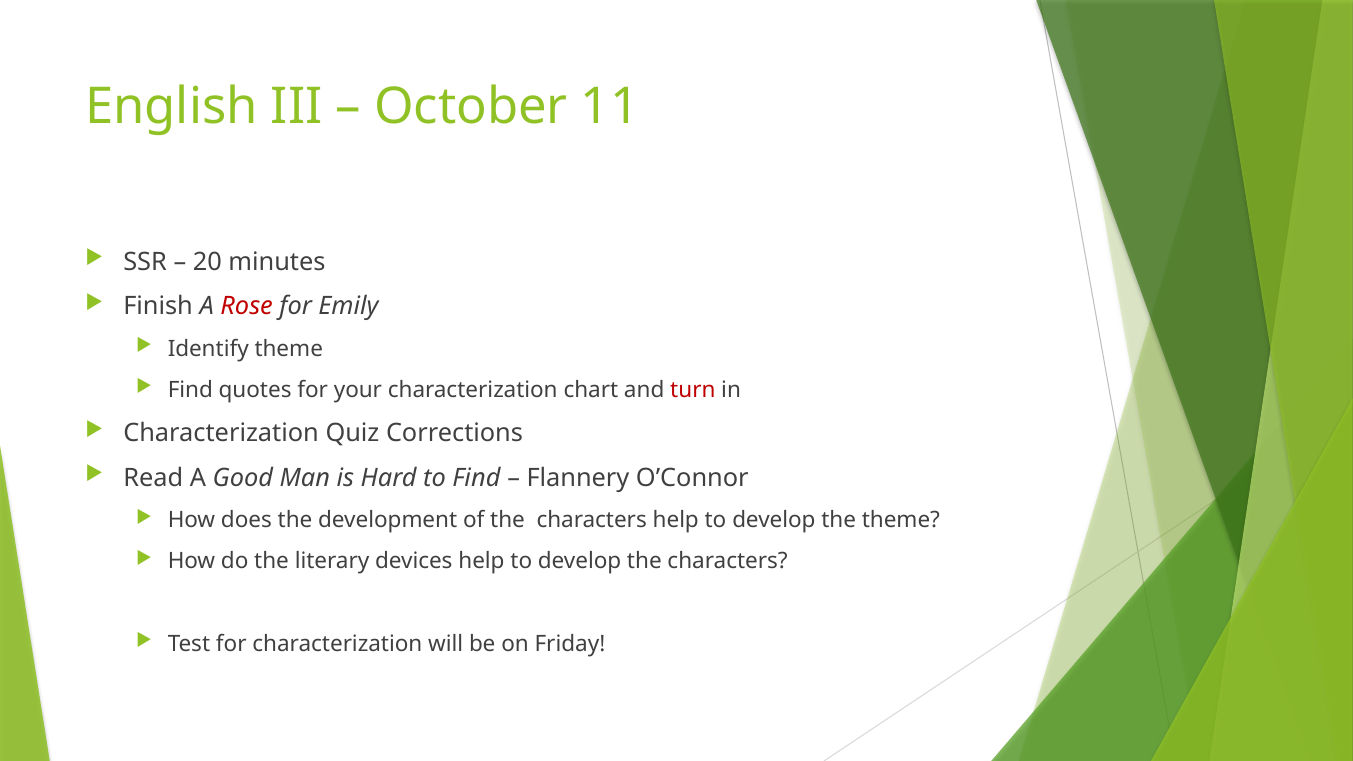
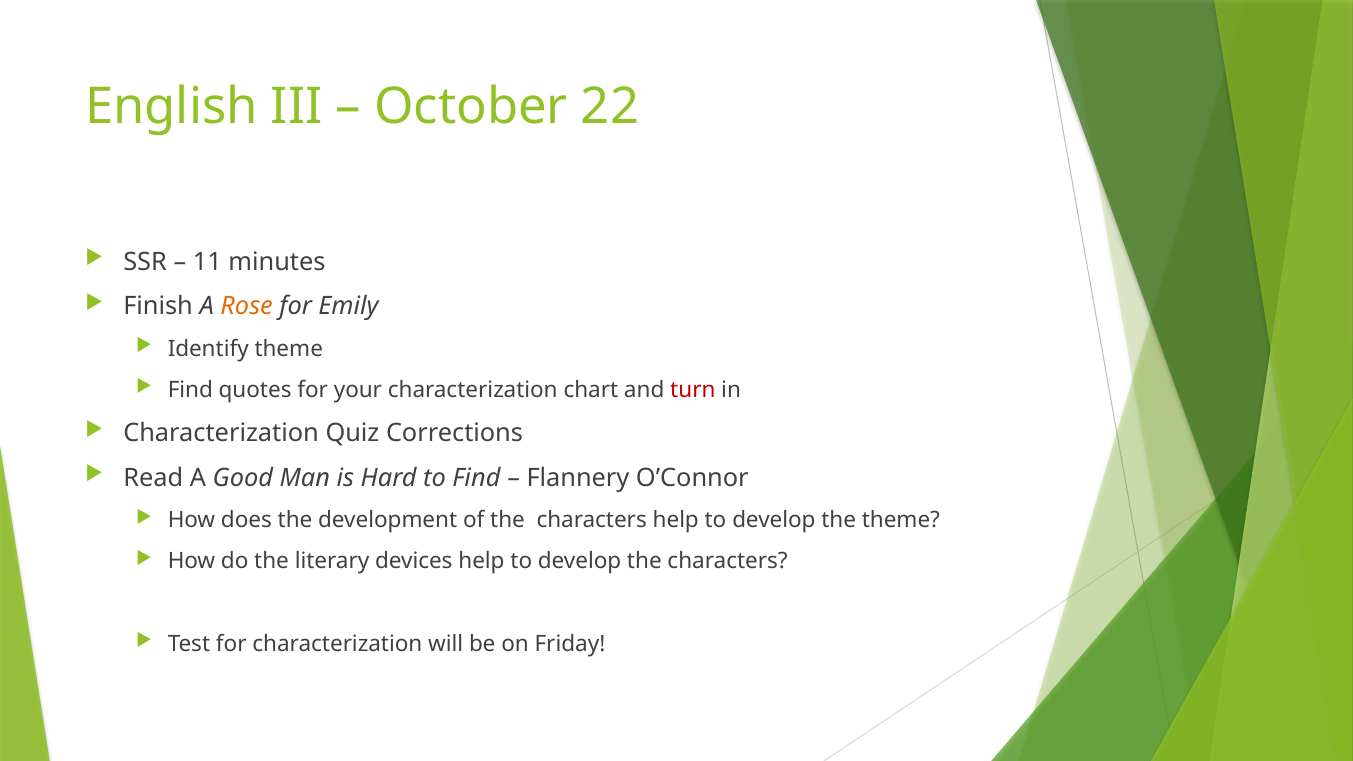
11: 11 -> 22 (610, 107)
20: 20 -> 11 (207, 262)
Rose colour: red -> orange (247, 306)
